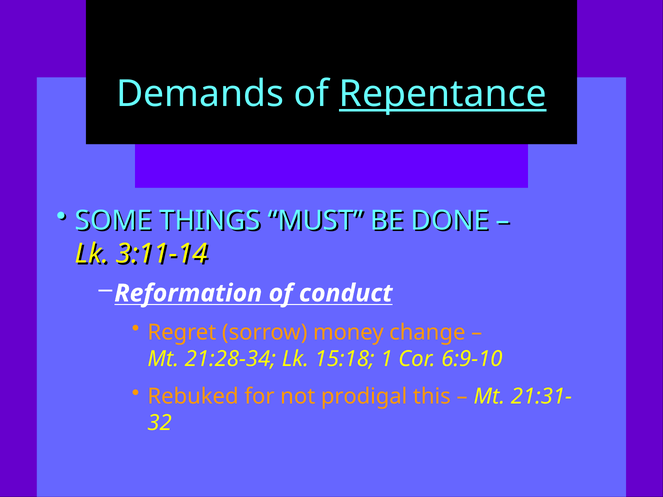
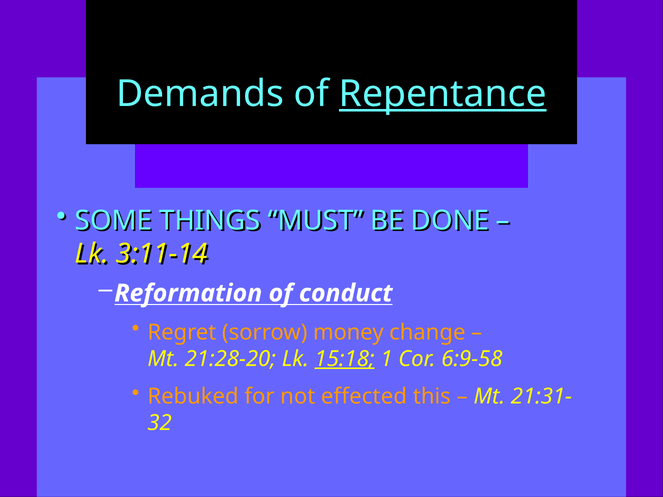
21:28-34: 21:28-34 -> 21:28-20 (230, 359)
15:18 underline: none -> present (345, 359)
6:9-10: 6:9-10 -> 6:9-58 (472, 359)
prodigal: prodigal -> effected (364, 397)
